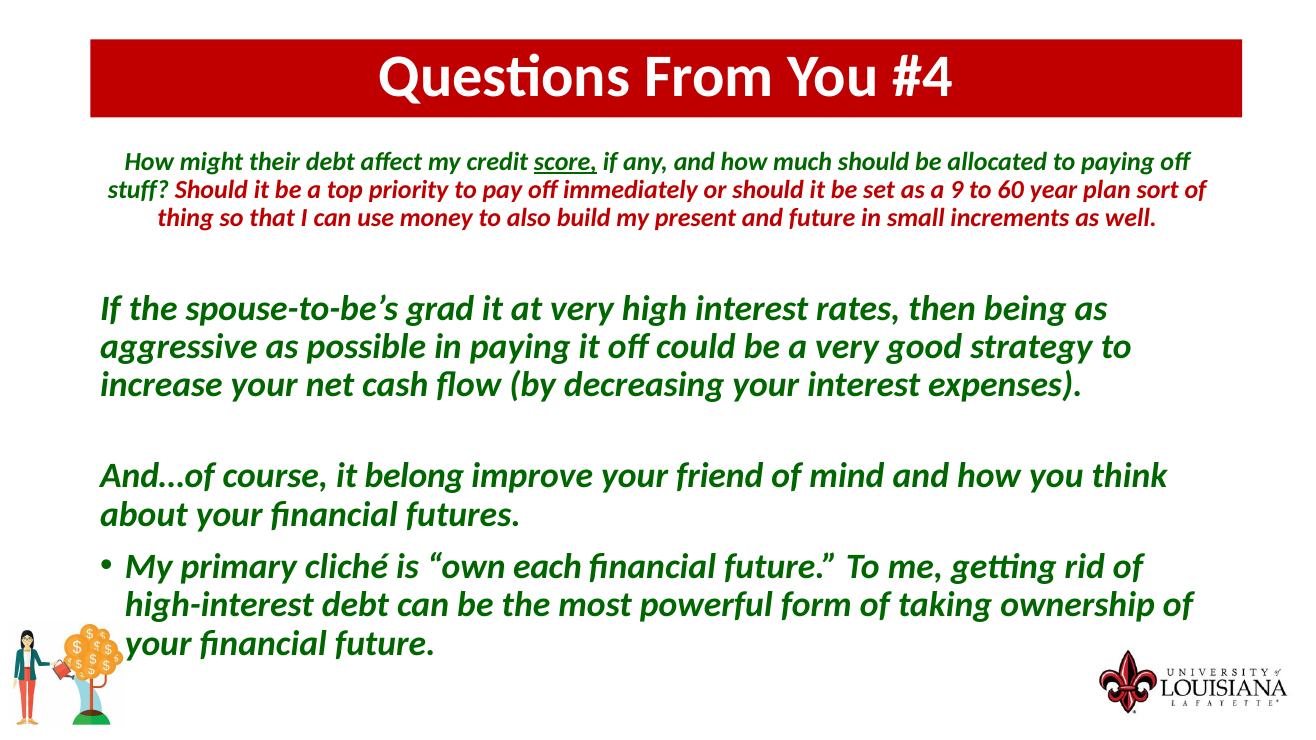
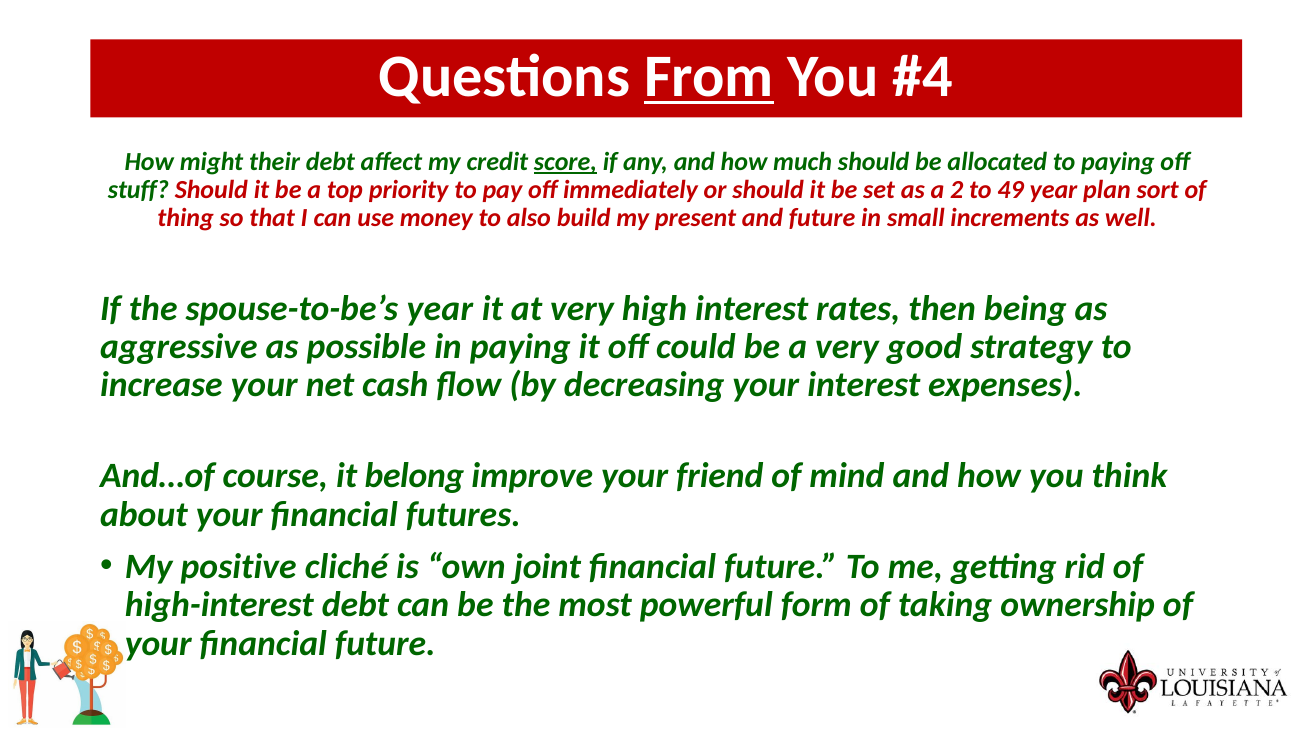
From underline: none -> present (709, 77)
9: 9 -> 2 (957, 190)
60: 60 -> 49 (1011, 190)
spouse-to-be’s grad: grad -> year (440, 308)
primary: primary -> positive (239, 567)
each: each -> joint (547, 567)
